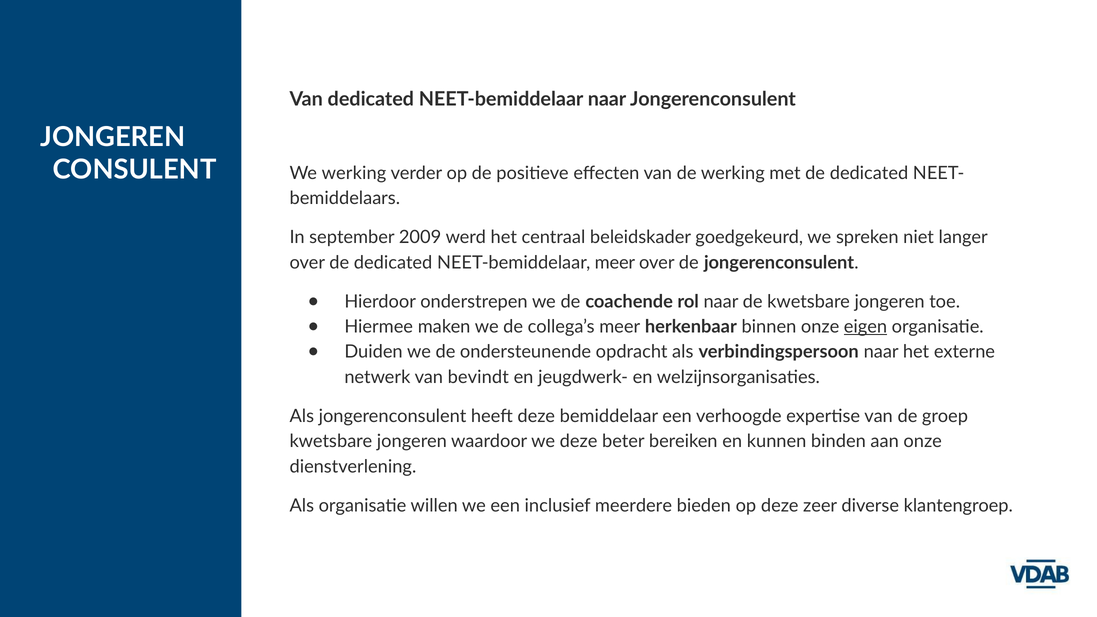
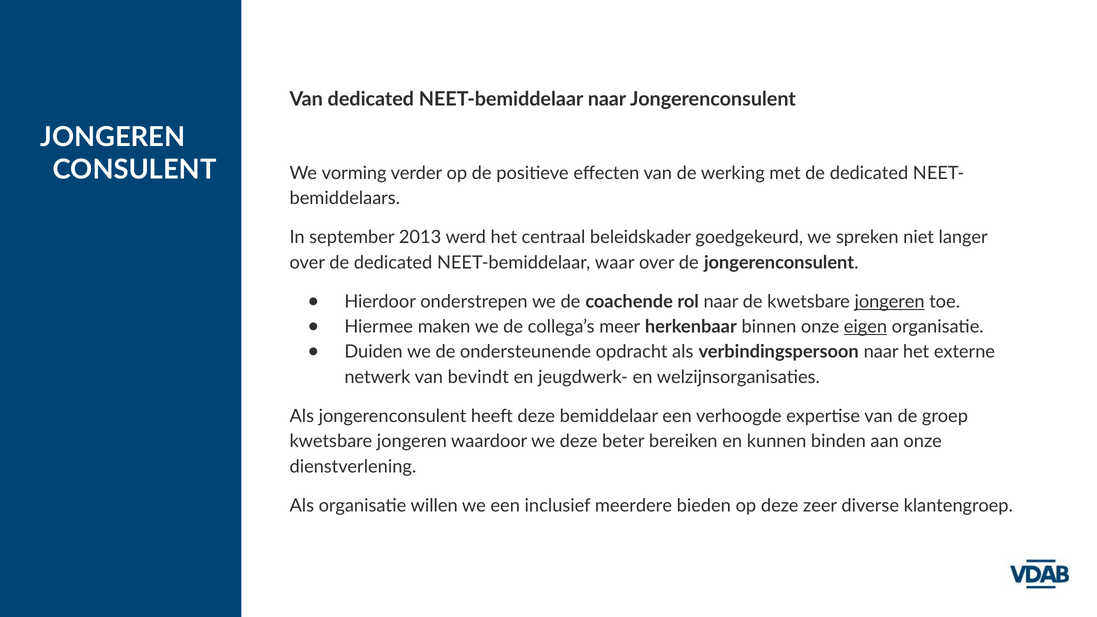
We werking: werking -> vorming (354, 173)
2009: 2009 -> 2013 (420, 237)
NEET-bemiddelaar meer: meer -> waar (615, 263)
jongeren underline: none -> present (890, 302)
